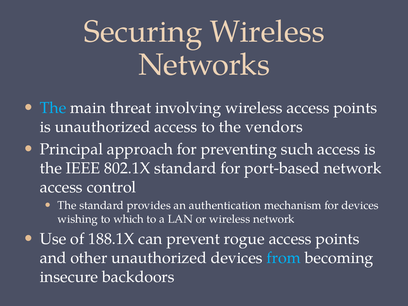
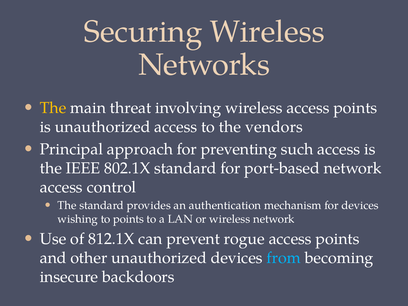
The colour: light blue -> yellow (53, 108)
to which: which -> points (129, 219)
188.1X: 188.1X -> 812.1X (111, 239)
